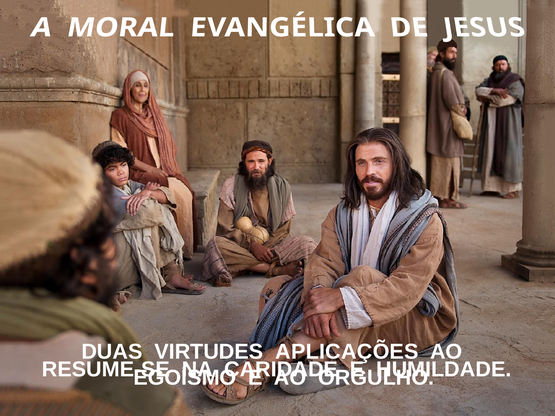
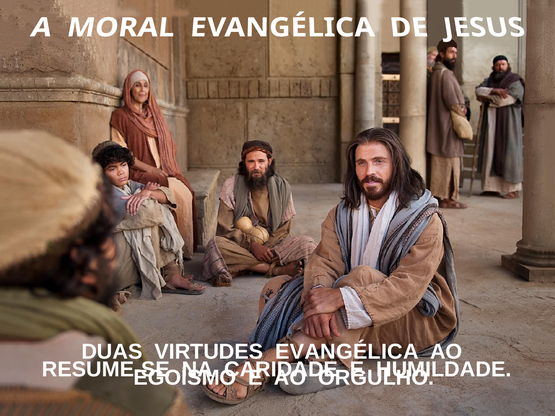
APLICAÇÕES: APLICAÇÕES -> EVANGÉLICA (347, 352)
